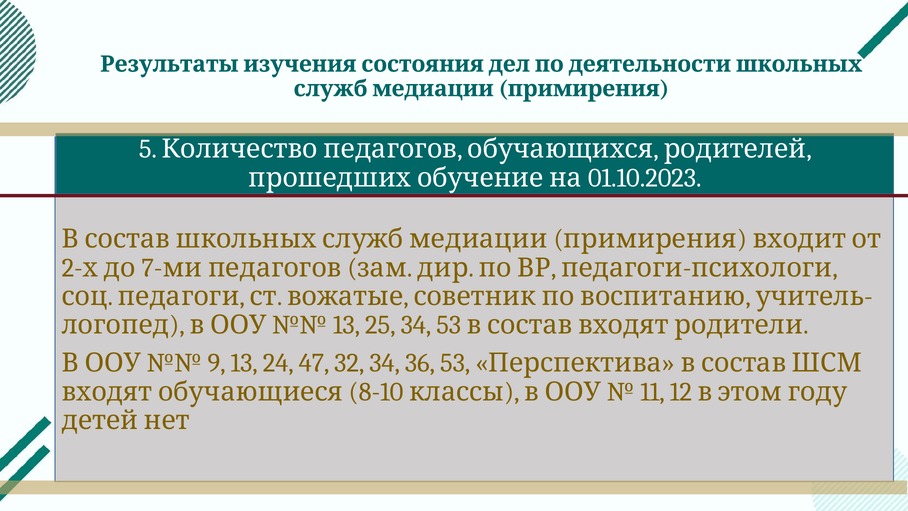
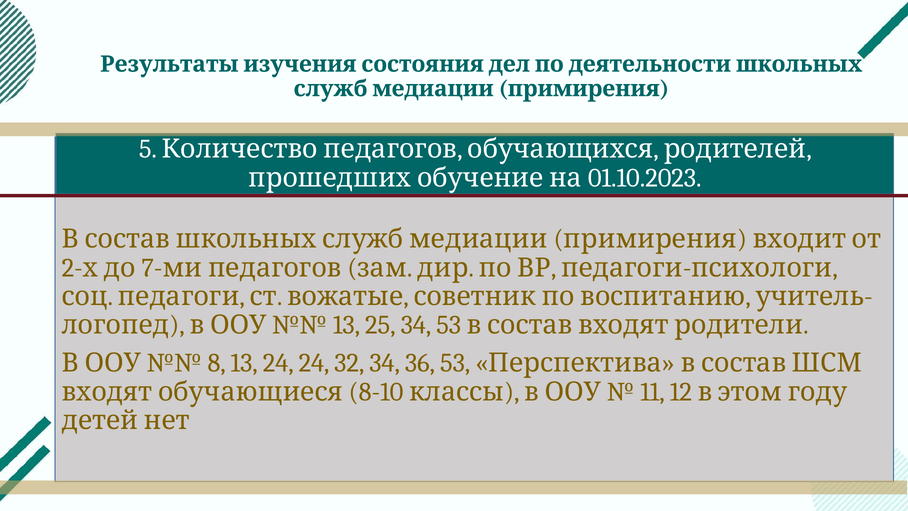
9: 9 -> 8 (217, 363)
24 47: 47 -> 24 (314, 363)
